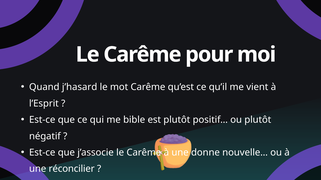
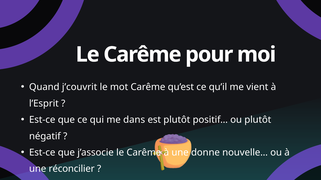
j’hasard: j’hasard -> j’couvrit (80, 87)
bible: bible -> dans (134, 120)
